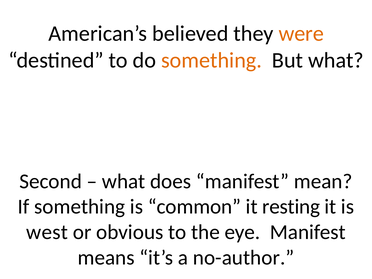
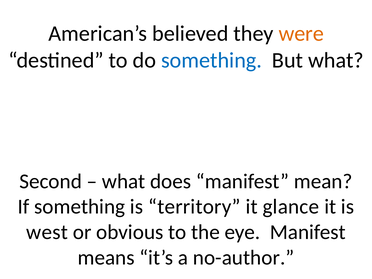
something colour: orange -> blue (212, 60)
common: common -> territory (194, 207)
resting: resting -> glance (291, 207)
